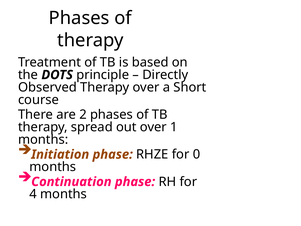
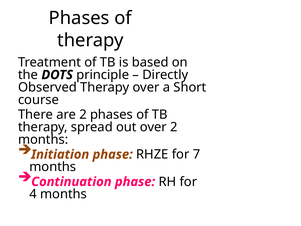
over 1: 1 -> 2 (174, 127)
0: 0 -> 7 (196, 154)
